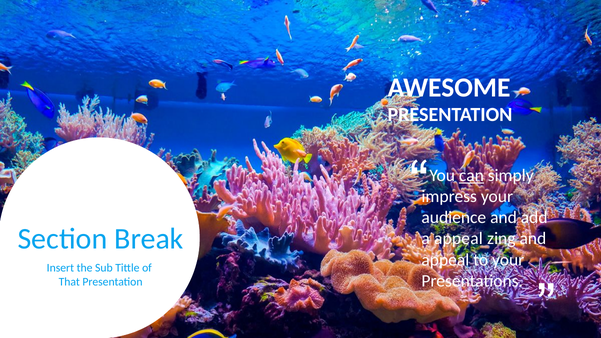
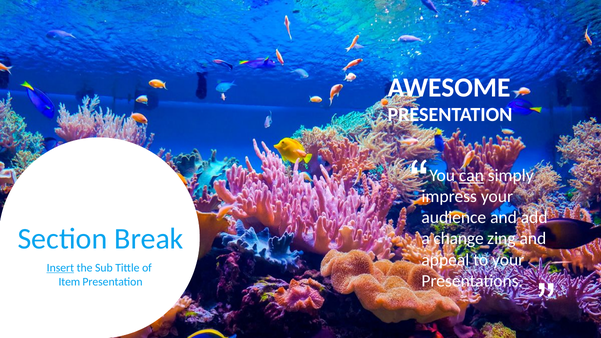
a appeal: appeal -> change (459, 239)
Insert underline: none -> present (60, 268)
That: That -> Item (69, 282)
